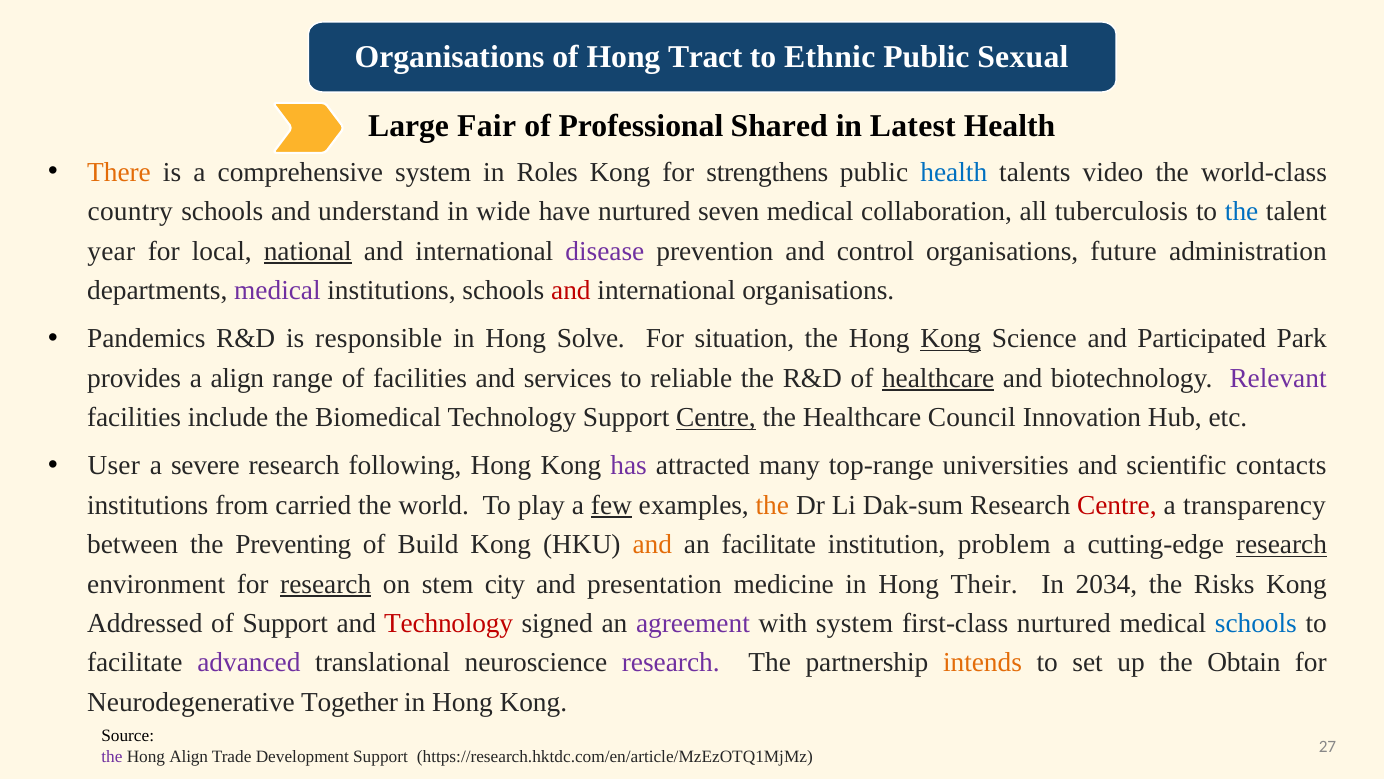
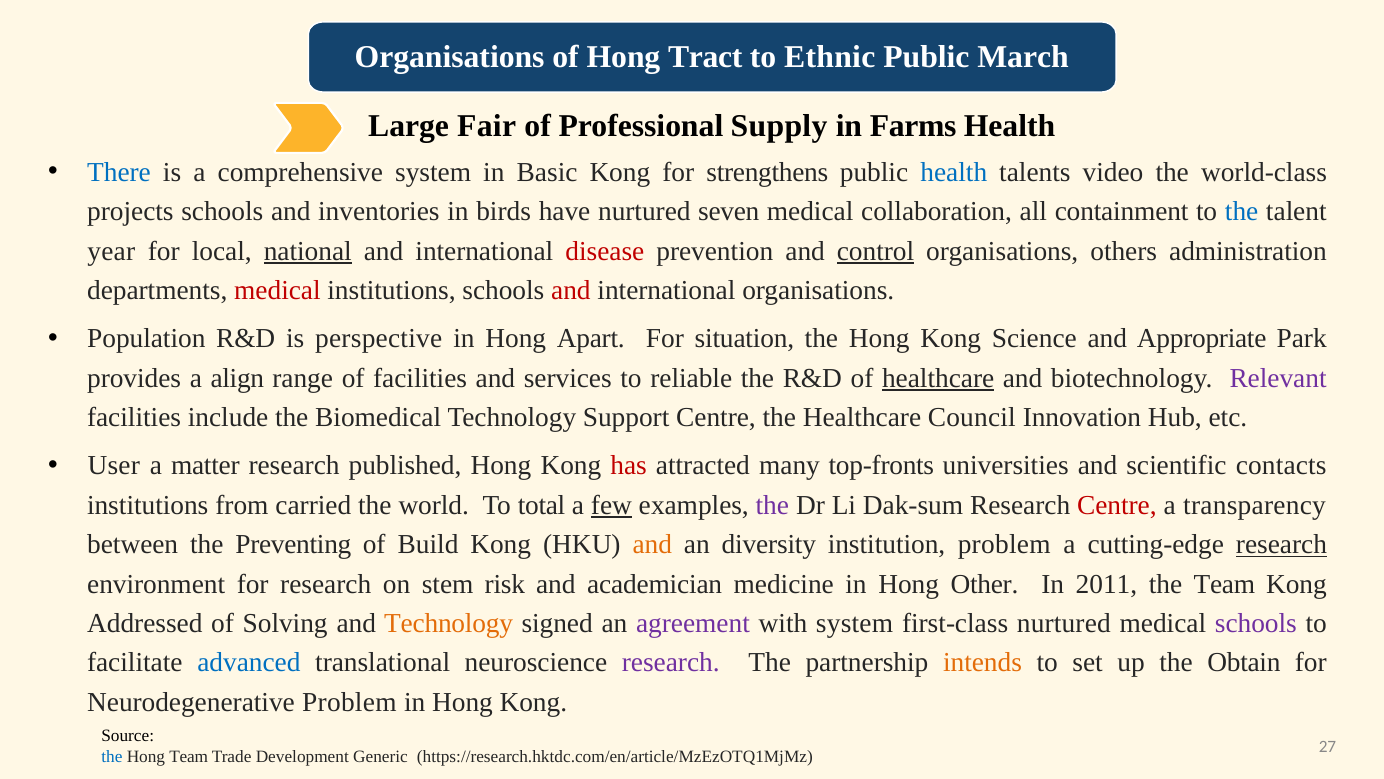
Sexual: Sexual -> March (1023, 57)
Shared: Shared -> Supply (779, 126)
Latest: Latest -> Farms (913, 126)
There colour: orange -> blue (119, 172)
Roles: Roles -> Basic (547, 172)
country: country -> projects (130, 212)
understand: understand -> inventories (379, 212)
wide: wide -> birds (504, 212)
tuberculosis: tuberculosis -> containment (1122, 212)
disease colour: purple -> red (605, 251)
control underline: none -> present (876, 251)
future: future -> others (1124, 251)
medical colour: purple -> red (277, 291)
Pandemics: Pandemics -> Population (146, 339)
responsible: responsible -> perspective (379, 339)
Solve: Solve -> Apart (591, 339)
Kong underline: present -> none (951, 339)
Participated: Participated -> Appropriate (1202, 339)
Centre underline: present -> none (716, 417)
severe: severe -> matter (205, 465)
following: following -> published (405, 465)
has colour: purple -> red (629, 465)
top‑range: top‑range -> top‑fronts (881, 465)
play: play -> total (542, 505)
the colour: orange -> purple (772, 505)
an facilitate: facilitate -> diversity (769, 544)
research underline: present -> none (326, 584)
city: city -> risk (505, 584)
presentation: presentation -> academician (655, 584)
Their: Their -> Other (984, 584)
2034: 2034 -> 2011 (1106, 584)
the Risks: Risks -> Team (1224, 584)
of Support: Support -> Solving (285, 623)
Technology colour: red -> orange (449, 623)
schools colour: blue -> purple (1256, 623)
advanced colour: purple -> blue (249, 662)
Neurodegenerative Together: Together -> Problem (349, 702)
the colour: purple -> blue (112, 756)
Hong Align: Align -> Team (189, 756)
Development Support: Support -> Generic (380, 756)
